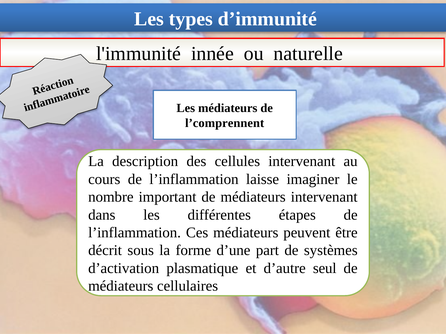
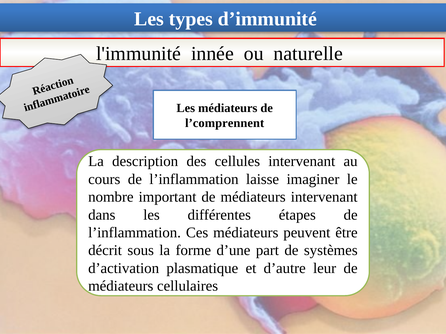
seul: seul -> leur (325, 269)
